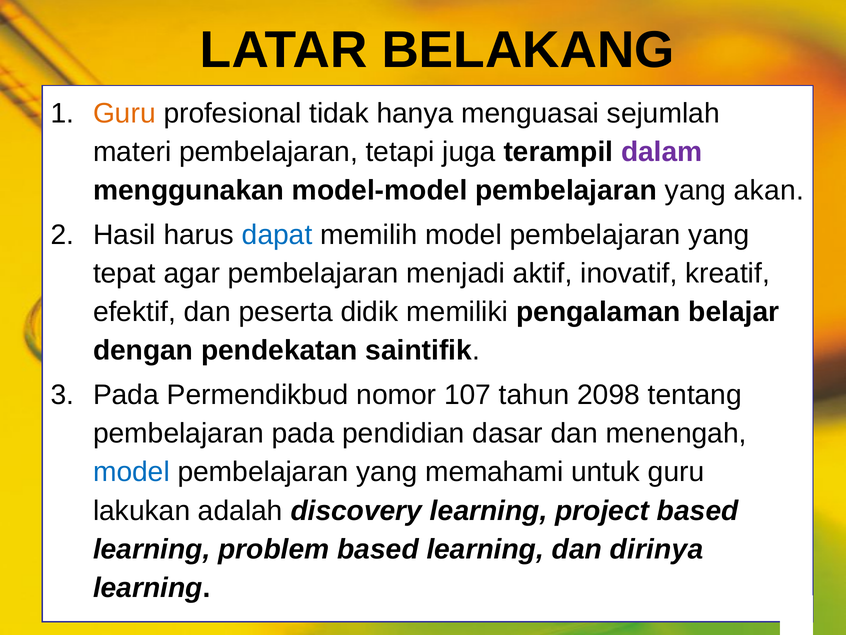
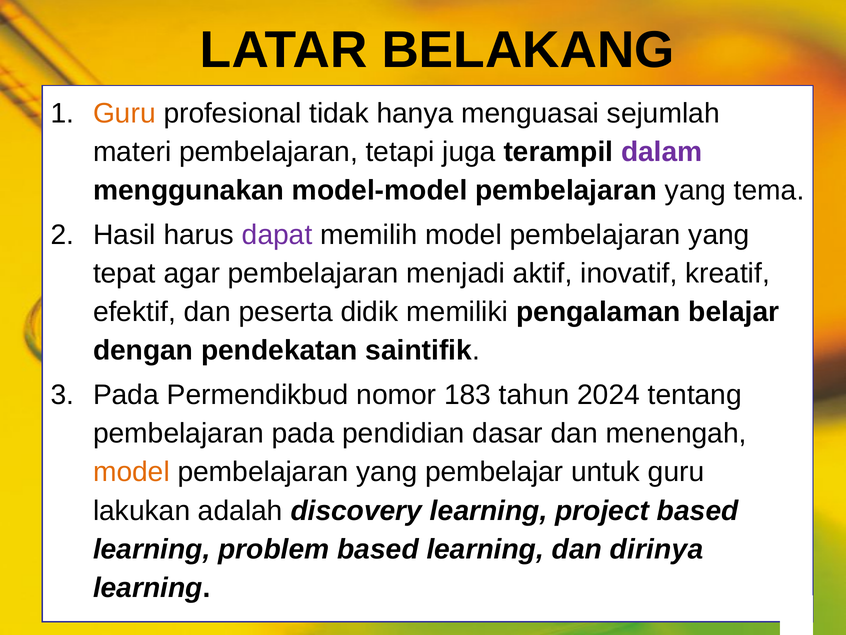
akan: akan -> tema (769, 190)
dapat colour: blue -> purple (277, 235)
107: 107 -> 183 (468, 395)
2098: 2098 -> 2024 (609, 395)
model colour: blue -> orange (131, 472)
memahami: memahami -> pembelajar (494, 472)
